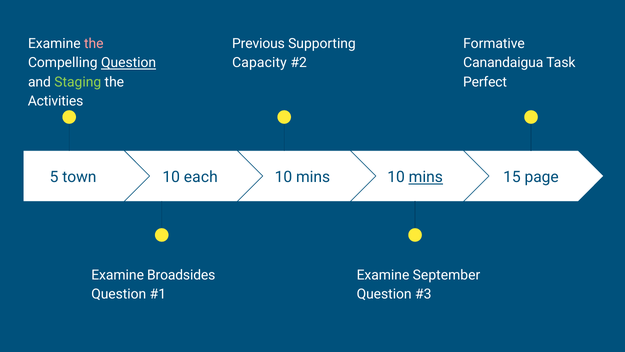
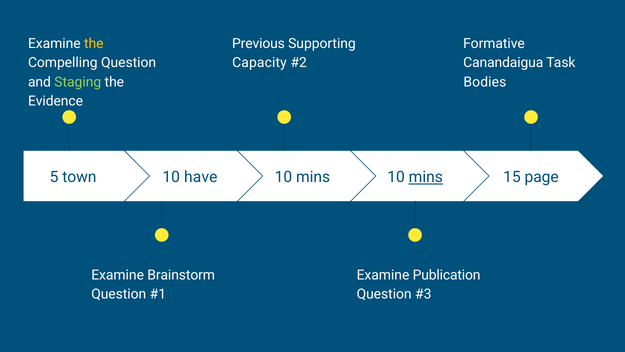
the colour: pink -> yellow (94, 44)
Question underline: present -> none (129, 63)
Perfect: Perfect -> Bodies (485, 82)
Activities: Activities -> Evidence (56, 101)
each: each -> have (201, 177)
Broadsides: Broadsides -> Brainstorm (181, 275)
September: September -> Publication (447, 275)
